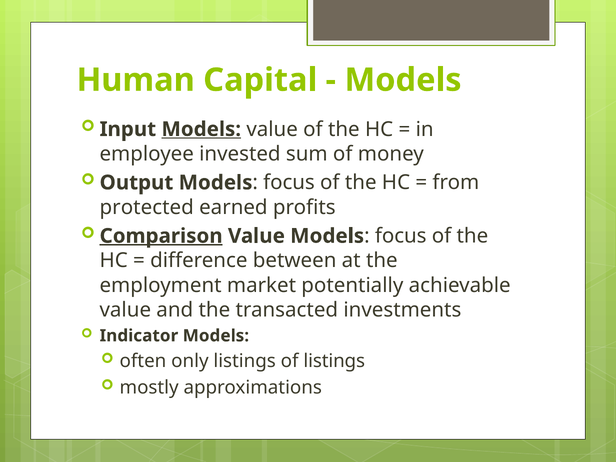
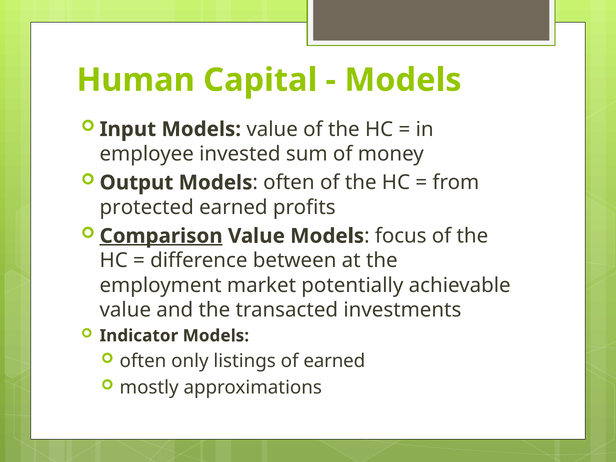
Models underline: present -> none (201, 129)
focus: focus -> often (289, 183)
of listings: listings -> earned (334, 361)
